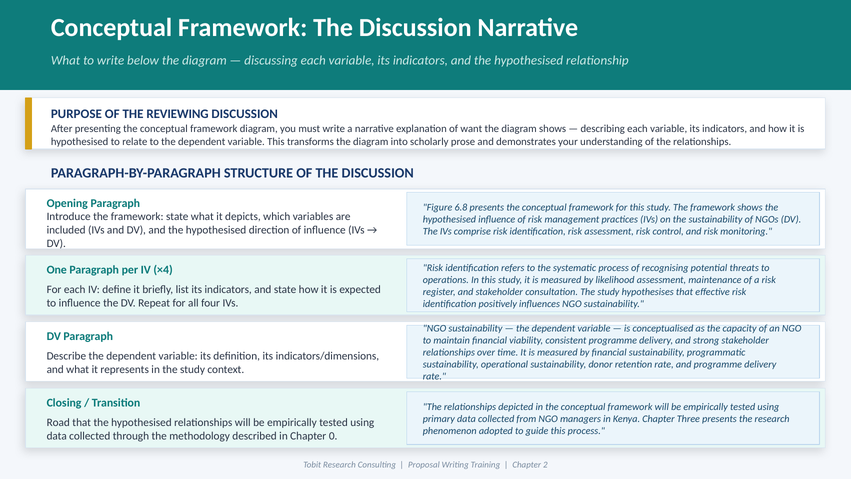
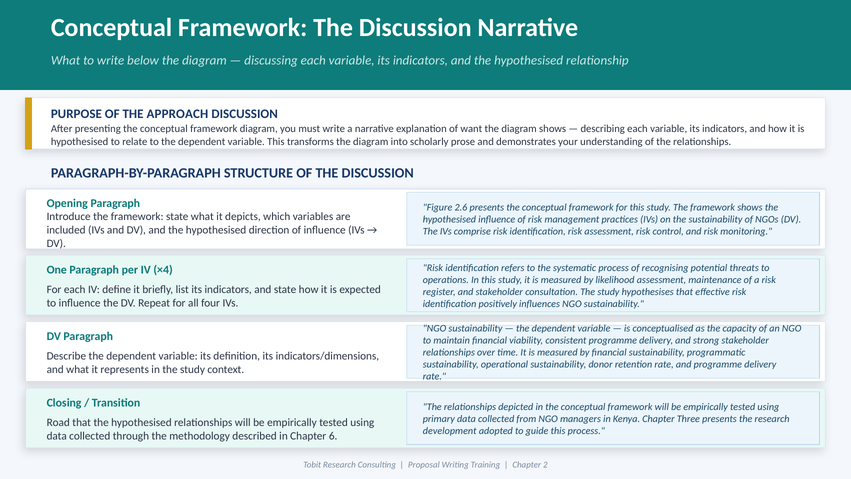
REVIEWING: REVIEWING -> APPROACH (177, 114)
6.8: 6.8 -> 2.6 (461, 207)
phenomenon: phenomenon -> development (450, 431)
0: 0 -> 6 (333, 436)
